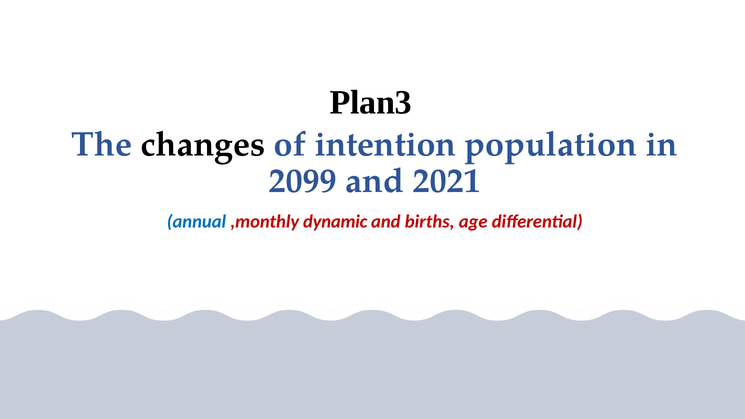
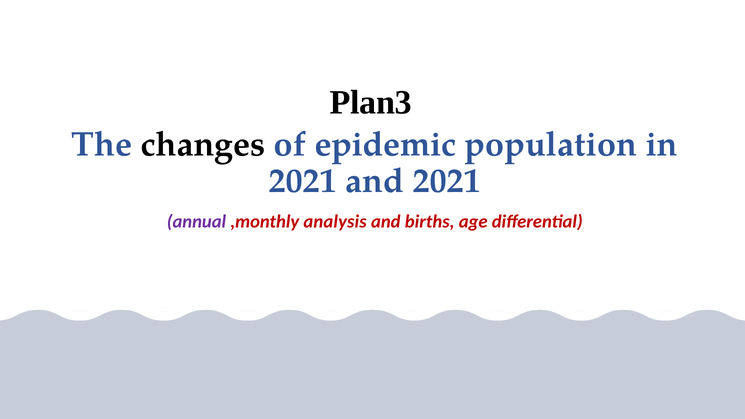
intention: intention -> epidemic (385, 144)
2099: 2099 -> 2021 (303, 181)
annual colour: blue -> purple (196, 222)
dynamic: dynamic -> analysis (335, 222)
